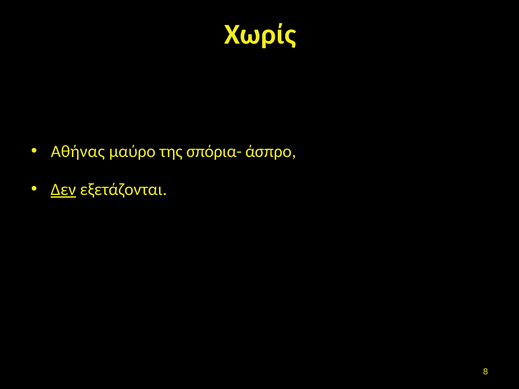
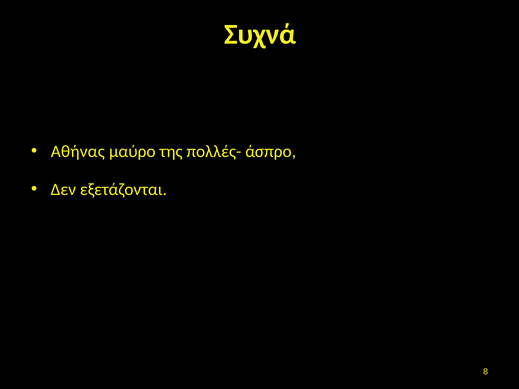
Χωρίς: Χωρίς -> Συχνά (260, 34)
σπόρια-: σπόρια- -> πολλές- (214, 152)
Δεν underline: present -> none (63, 190)
